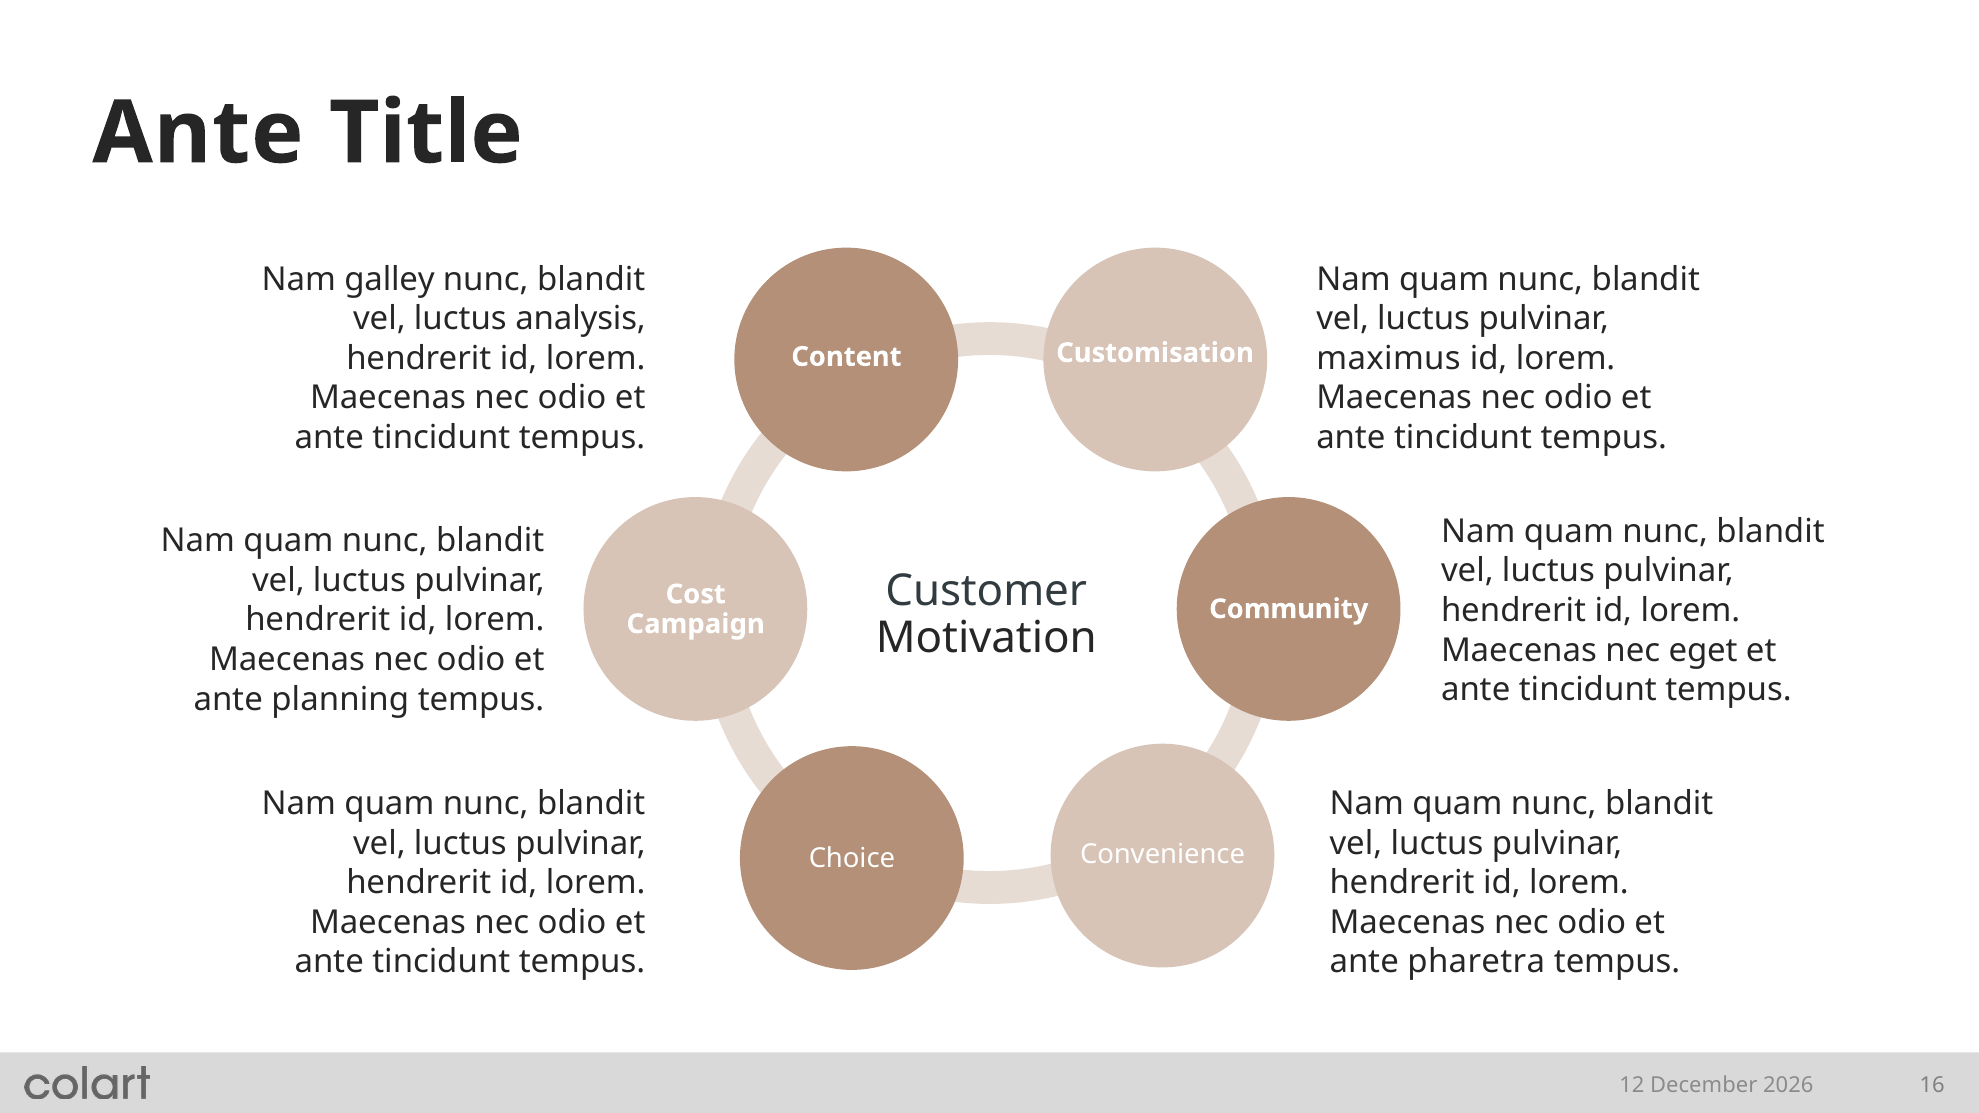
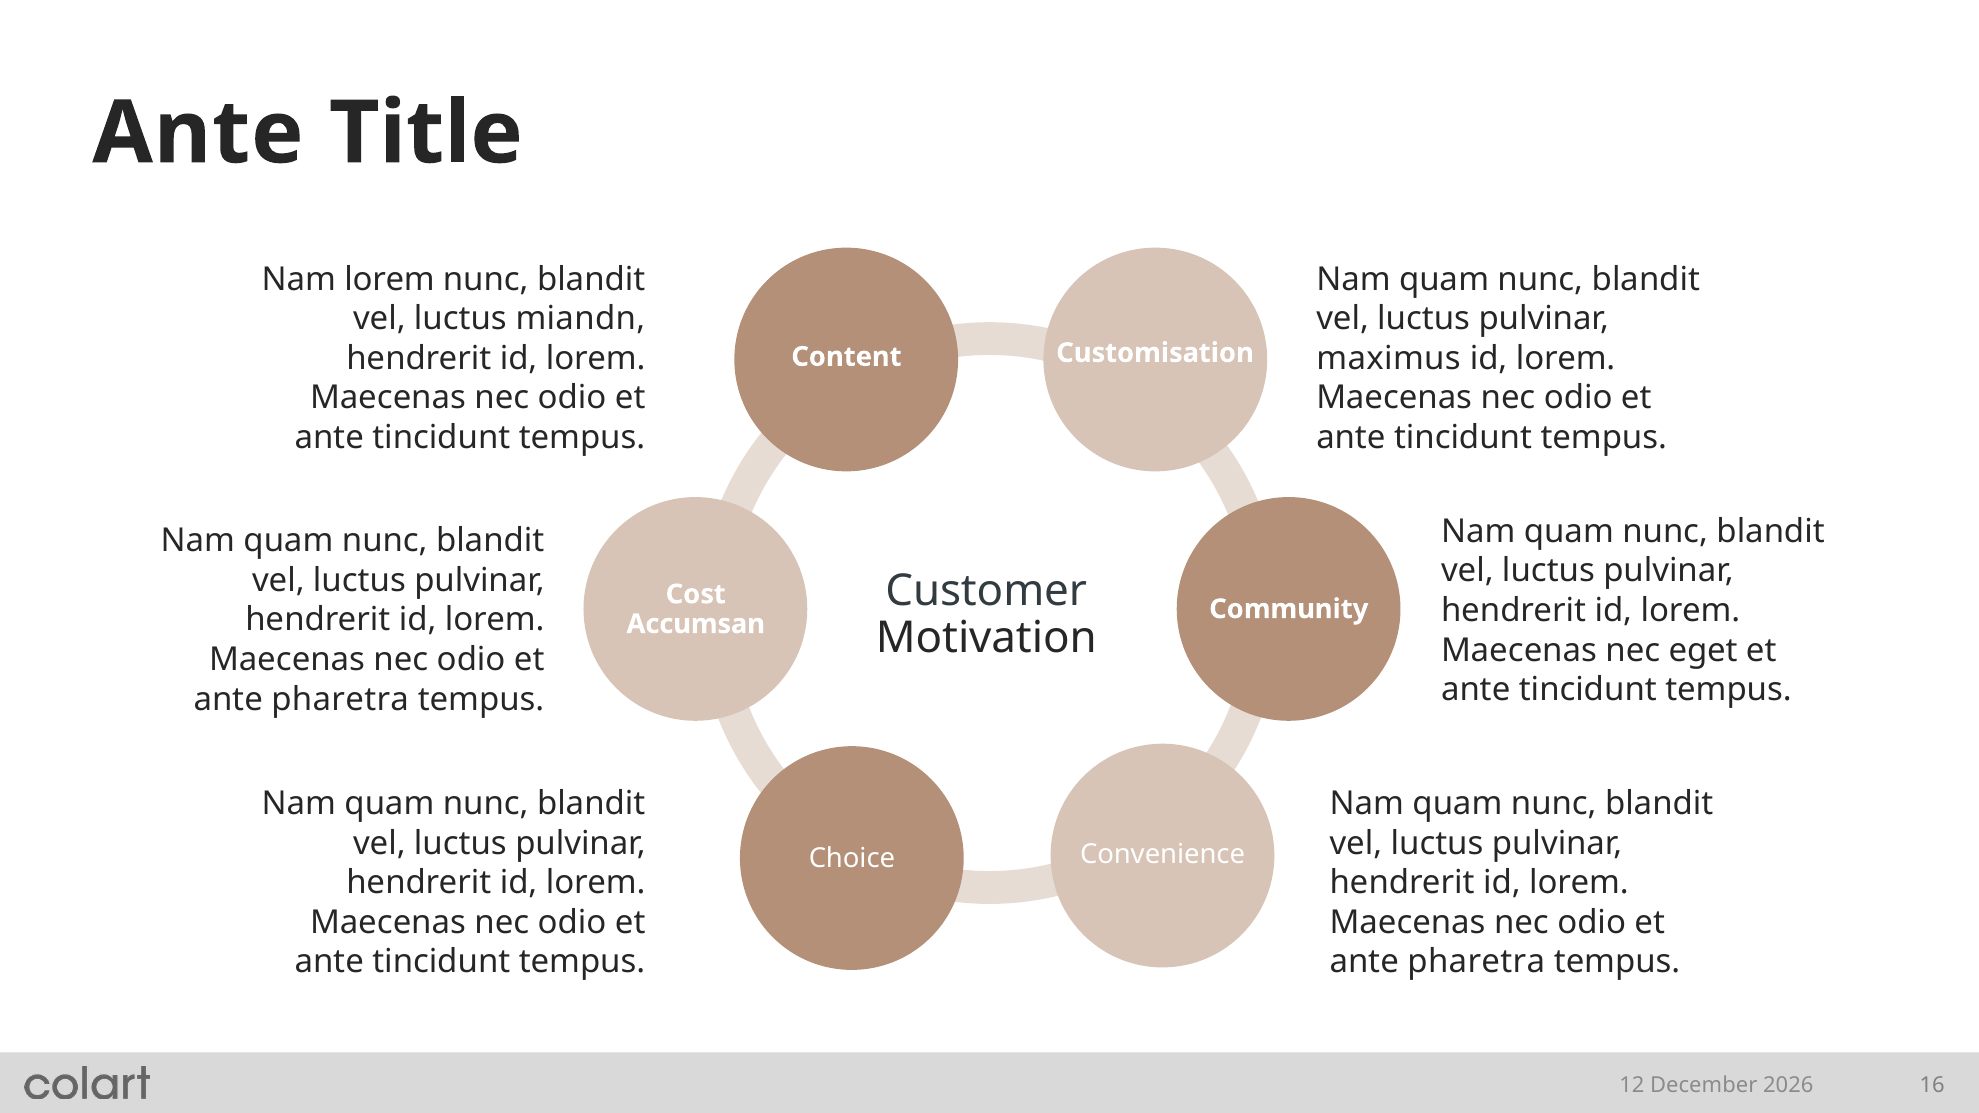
Nam galley: galley -> lorem (390, 279)
analysis: analysis -> miandn (580, 319)
Campaign: Campaign -> Accumsan (696, 624)
planning: planning -> pharetra (340, 699)
